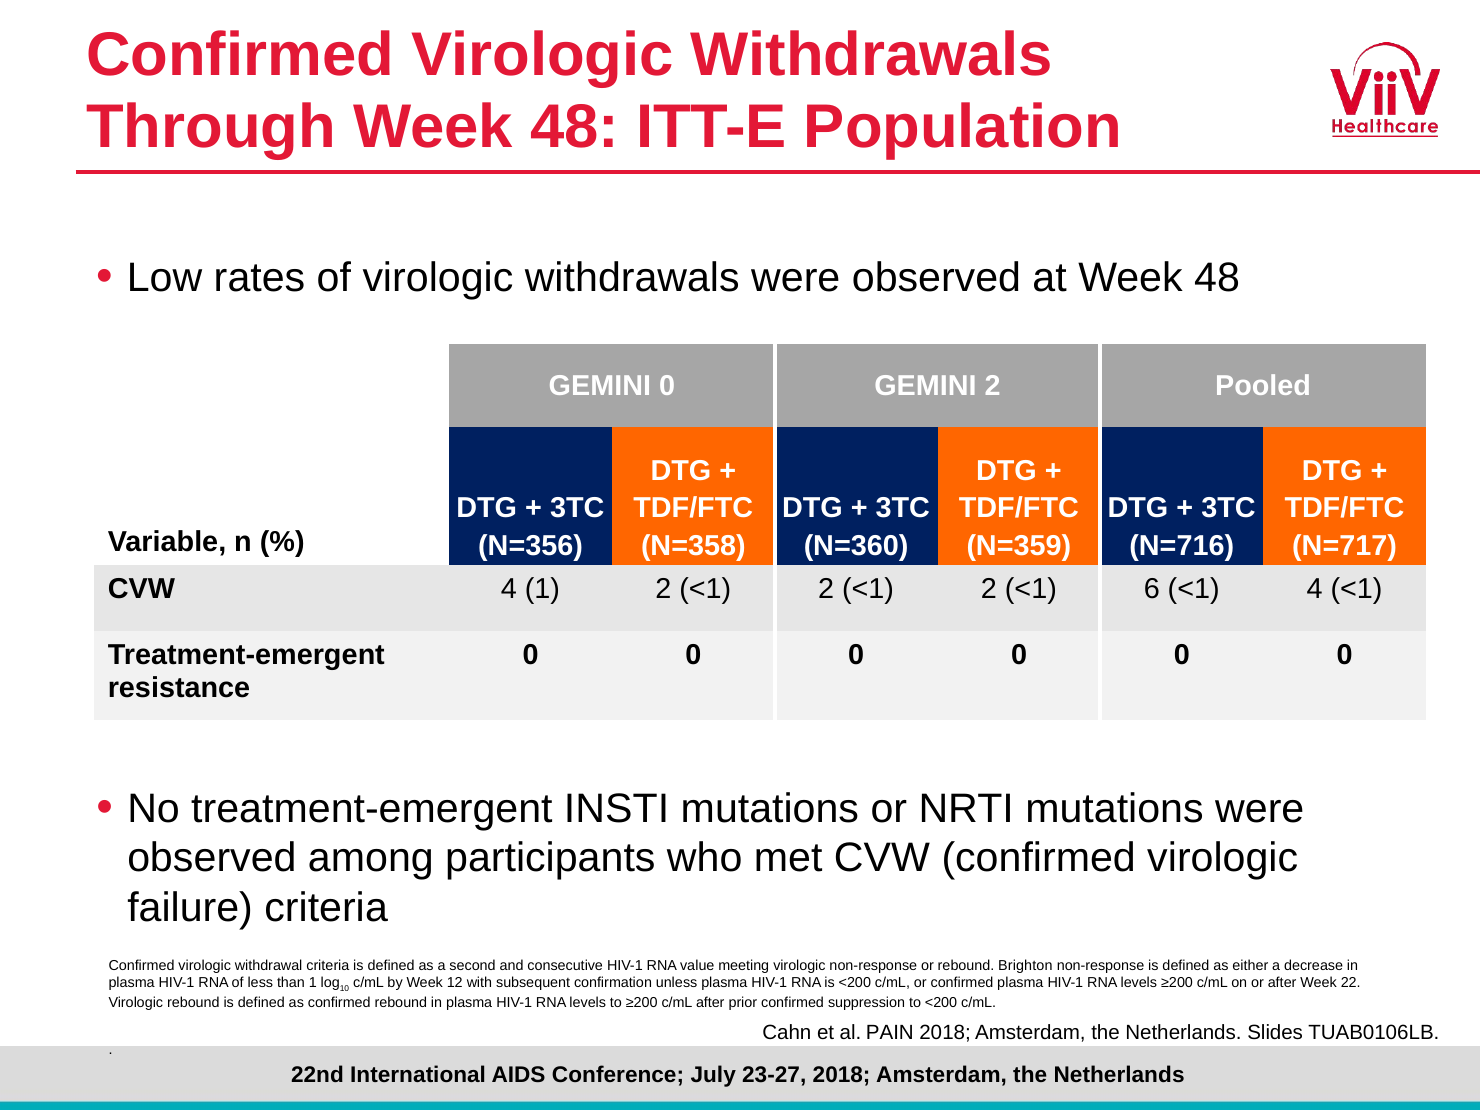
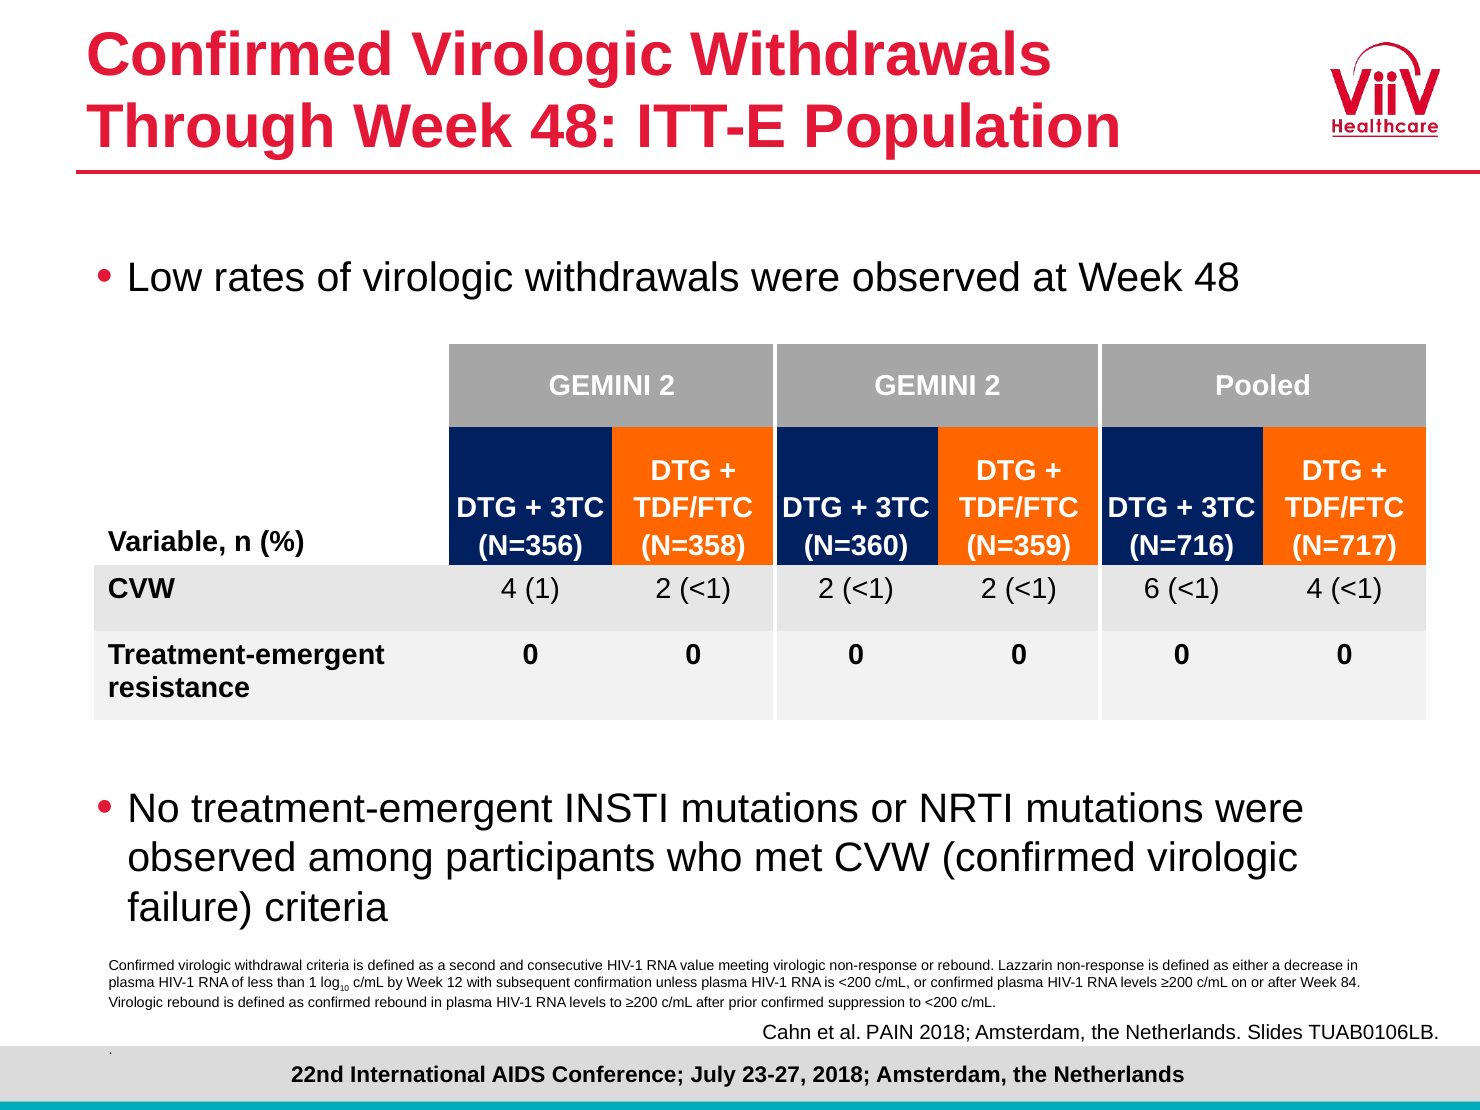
0: 0 -> 2 (667, 386)
Brighton: Brighton -> Lazzarin (1025, 966)
22: 22 -> 84 (1351, 983)
